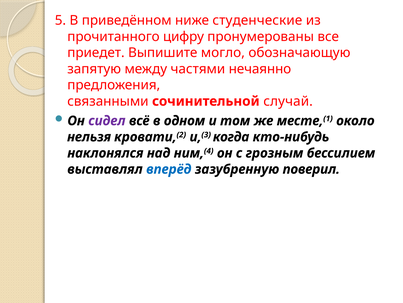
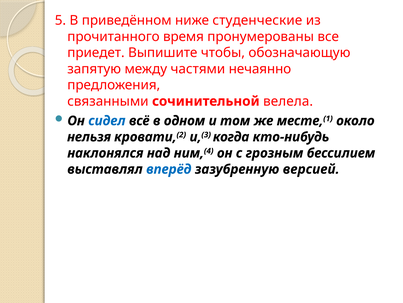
цифру: цифру -> время (183, 37)
могло: могло -> чтобы (223, 53)
случай: случай -> велела (288, 101)
сидел colour: purple -> blue (107, 121)
поверил: поверил -> версией (311, 169)
